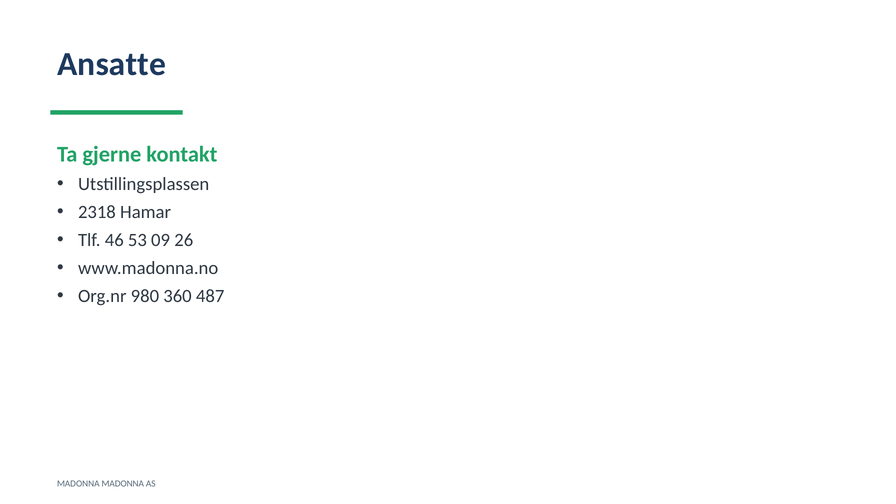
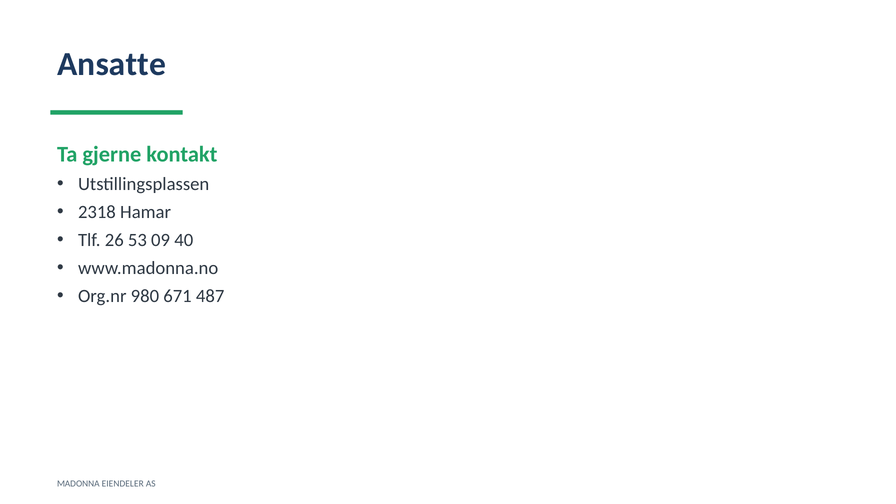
46: 46 -> 26 (114, 240)
26: 26 -> 40 (184, 240)
360: 360 -> 671 (178, 296)
MADONNA MADONNA: MADONNA -> EIENDELER (123, 484)
